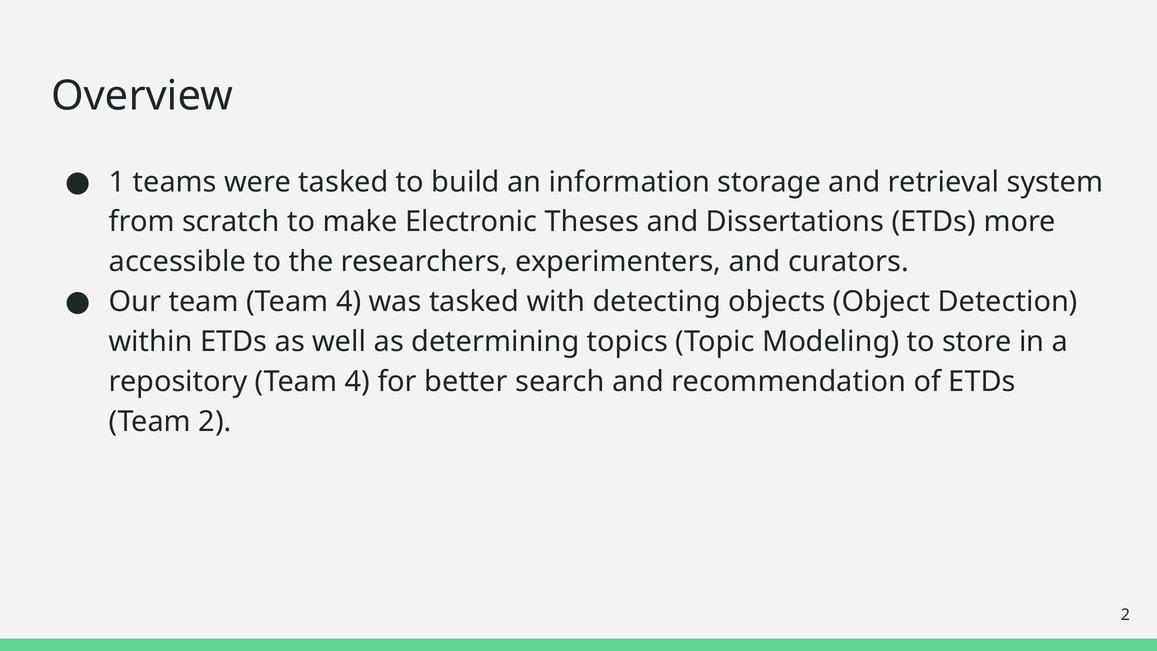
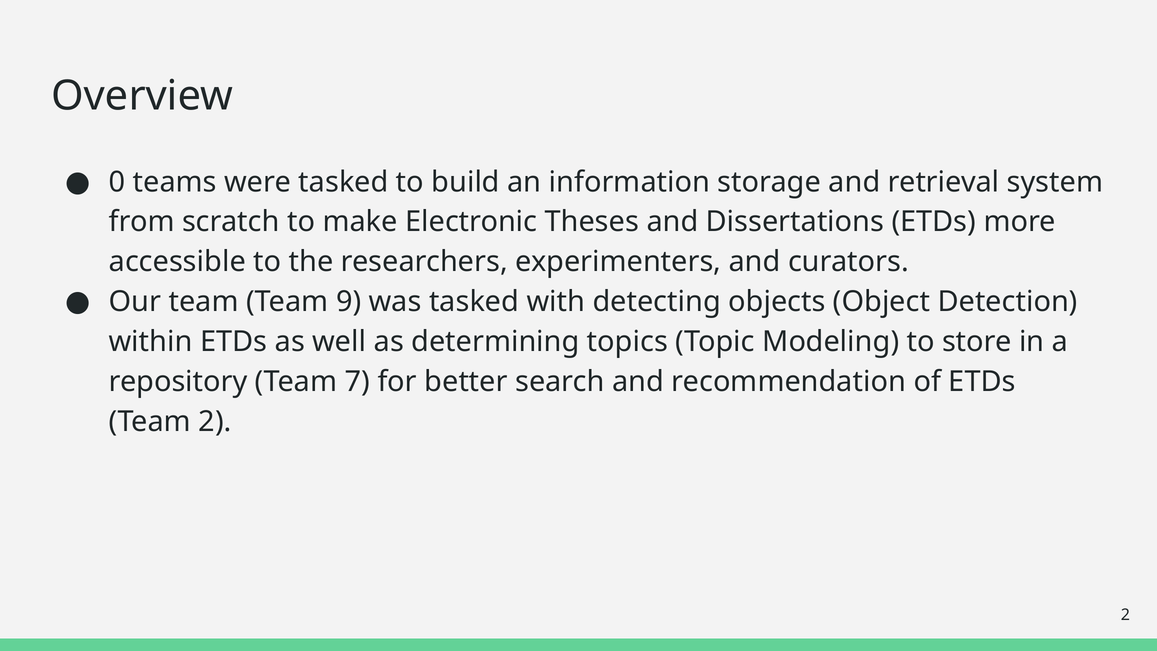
1: 1 -> 0 (117, 182)
team Team 4: 4 -> 9 (349, 302)
repository Team 4: 4 -> 7 (357, 381)
